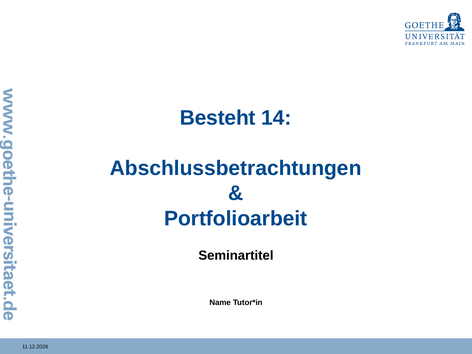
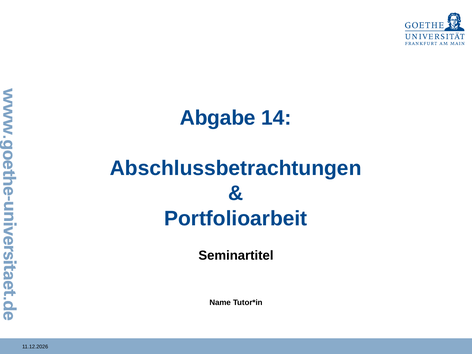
Besteht: Besteht -> Abgabe (218, 118)
